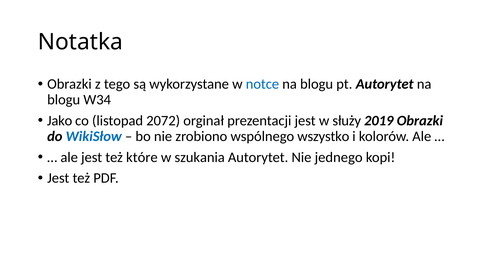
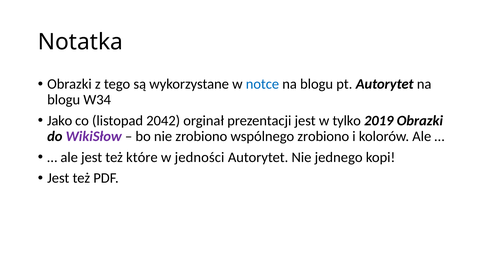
2072: 2072 -> 2042 (163, 121)
służy: służy -> tylko (347, 121)
WikiSłow colour: blue -> purple (94, 136)
wspólnego wszystko: wszystko -> zrobiono (323, 136)
szukania: szukania -> jedności (200, 157)
